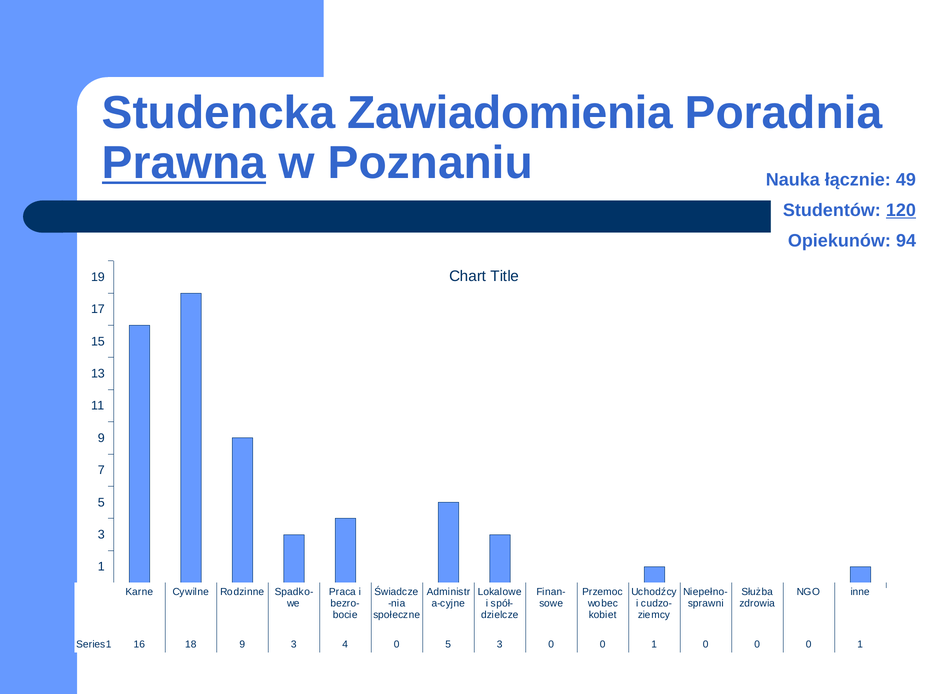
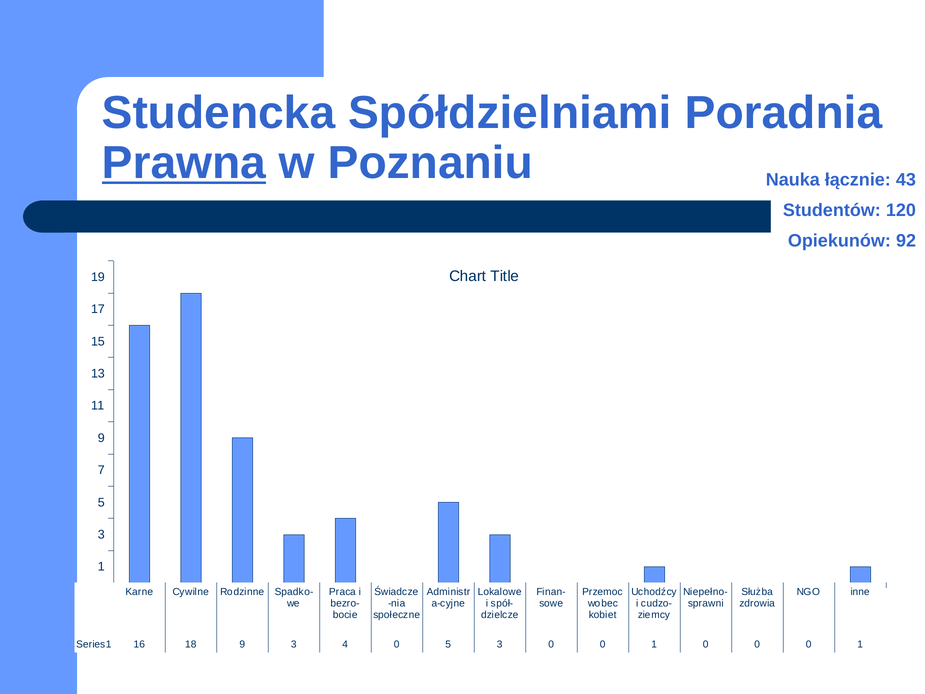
Zawiadomienia: Zawiadomienia -> Spółdzielniami (510, 113)
49: 49 -> 43 (906, 180)
120 underline: present -> none (901, 210)
94: 94 -> 92 (906, 241)
